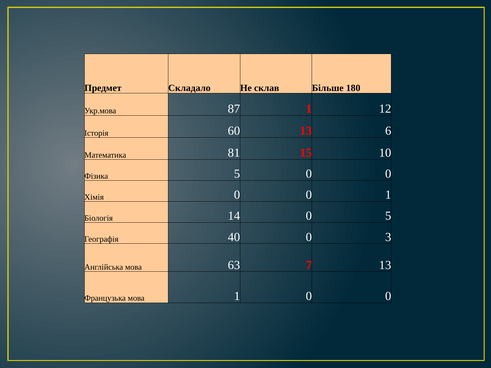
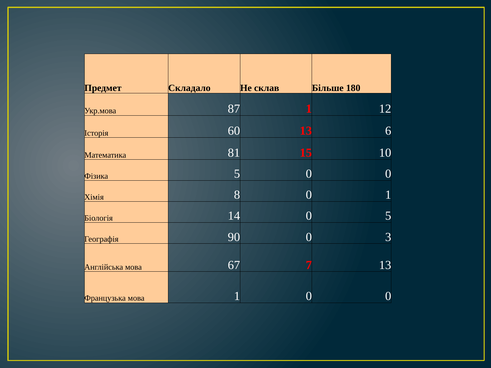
Хімія 0: 0 -> 8 (237, 195)
40: 40 -> 90 (234, 237)
63: 63 -> 67 (234, 265)
